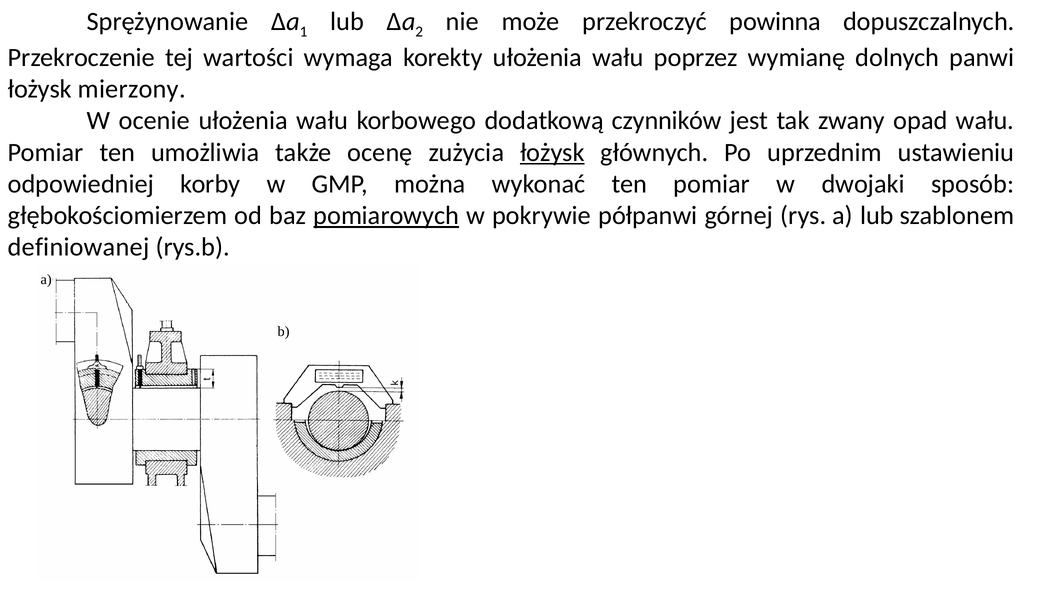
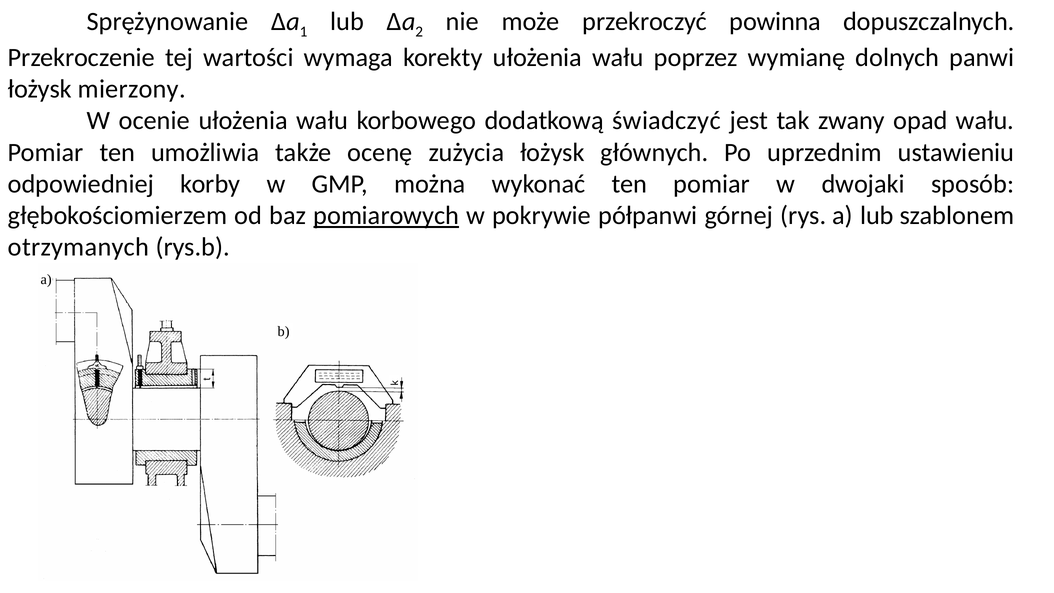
czynników: czynników -> świadczyć (667, 121)
łożysk underline: present -> none (552, 152)
definiowanej: definiowanej -> otrzymanych (79, 247)
